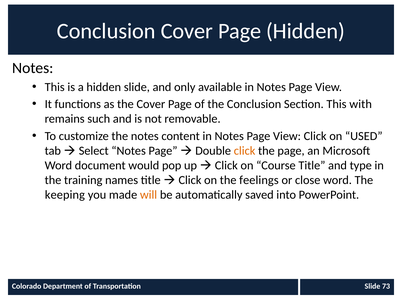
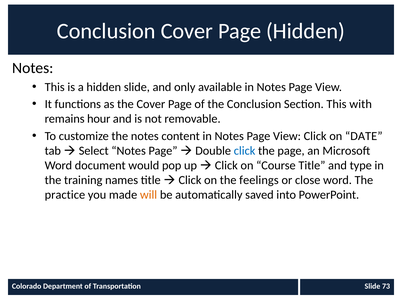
such: such -> hour (99, 119)
USED: USED -> DATE (364, 136)
click colour: orange -> blue (245, 151)
keeping: keeping -> practice (65, 195)
